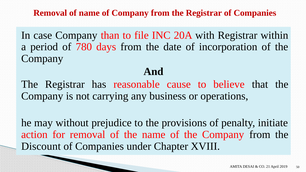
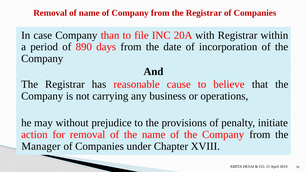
780: 780 -> 890 (84, 47)
Discount: Discount -> Manager (41, 146)
